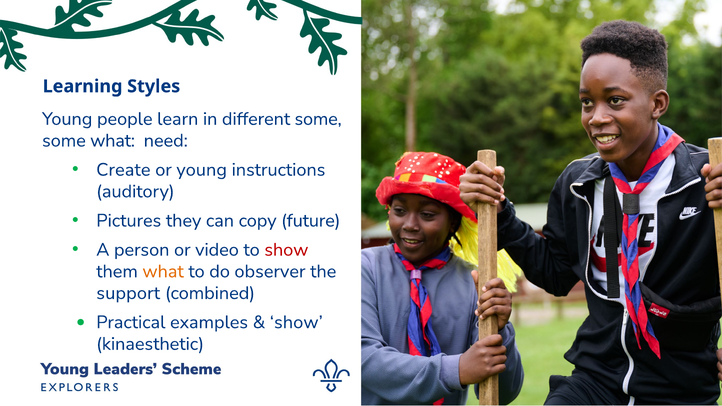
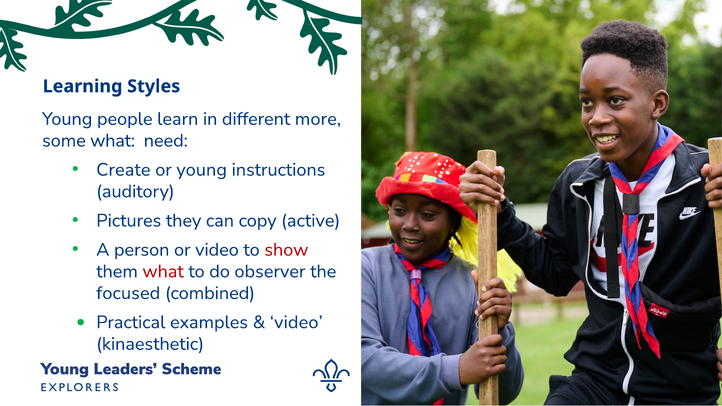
different some: some -> more (318, 119)
future: future -> active (311, 221)
what colour: orange -> red (163, 271)
support: support -> focused (128, 293)
show: show -> video (296, 322)
